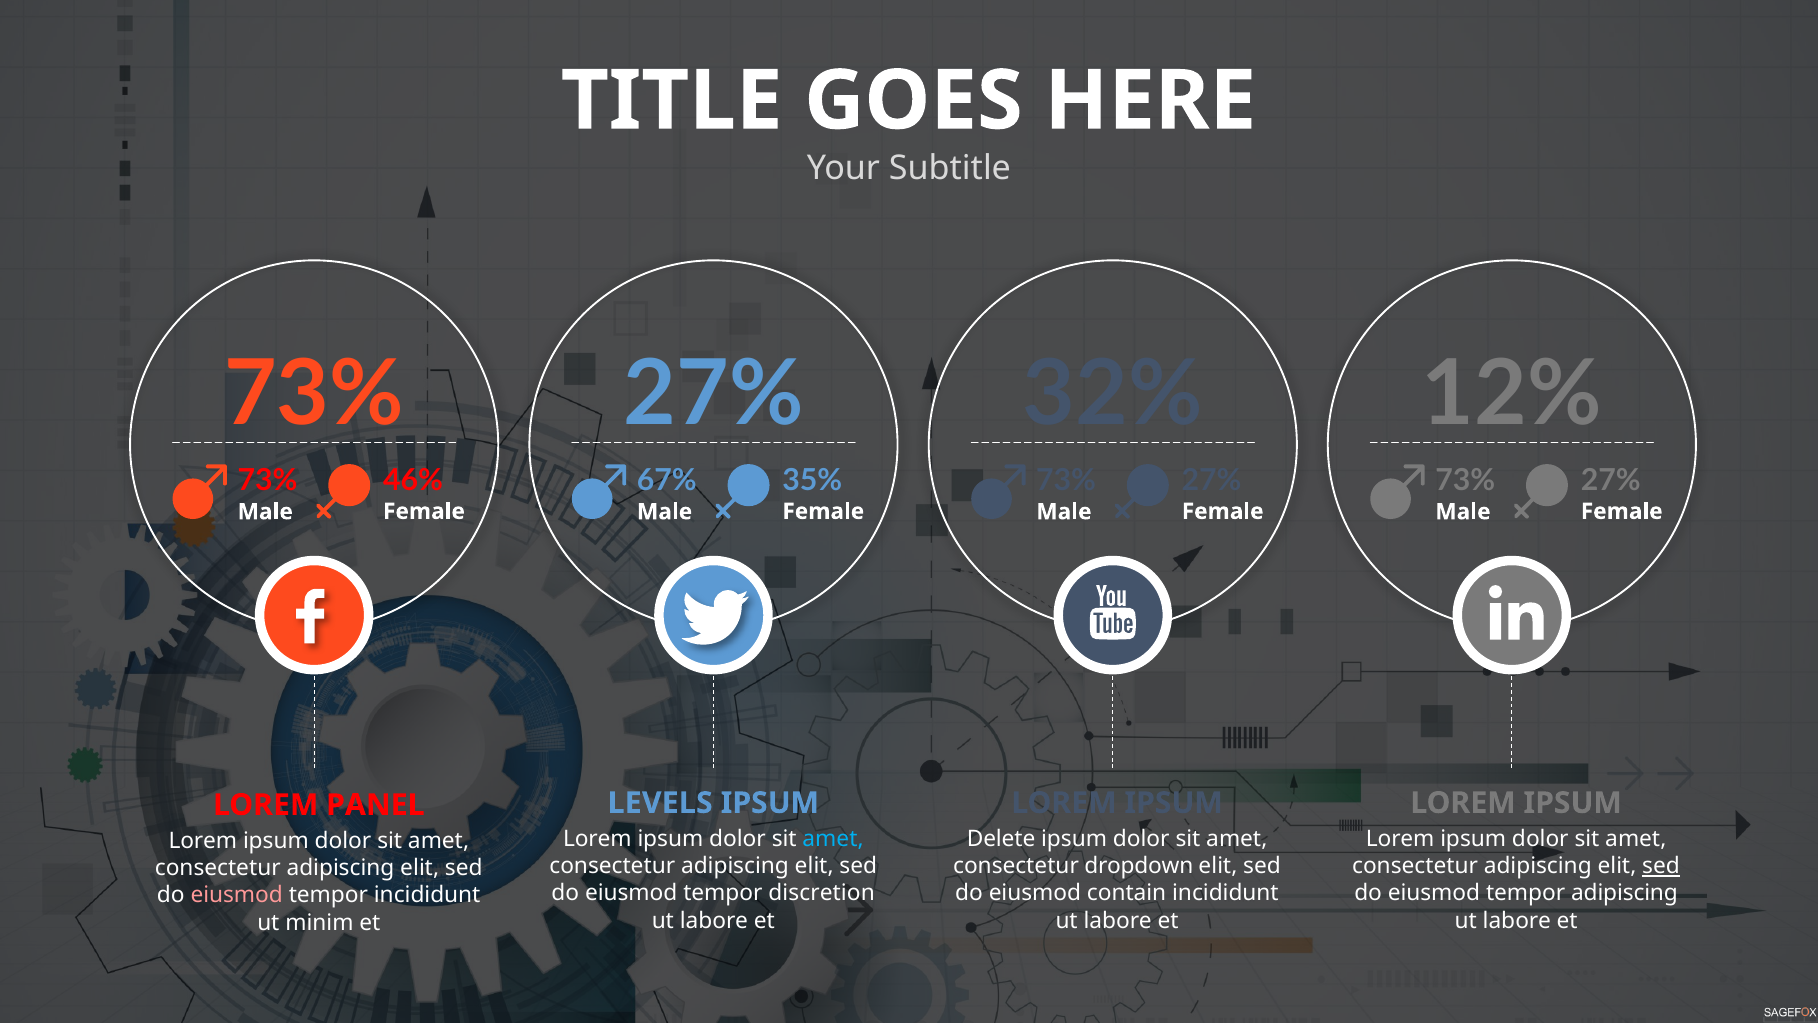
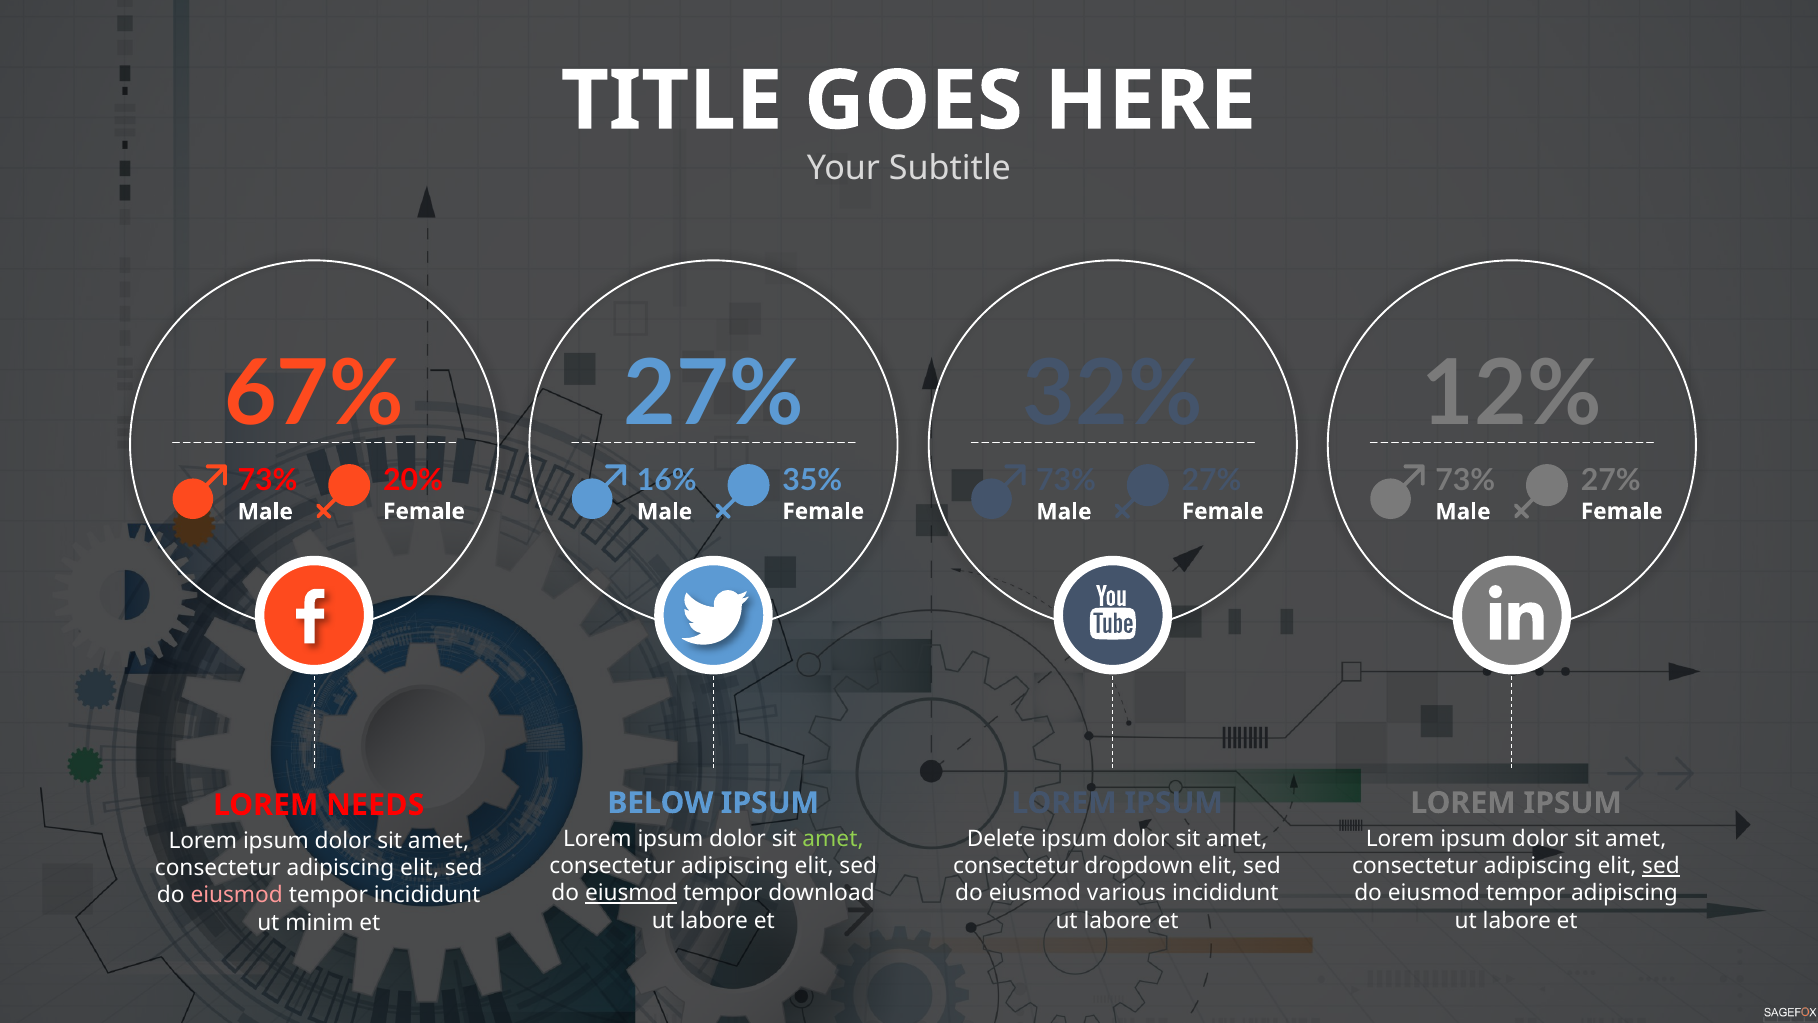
73%: 73% -> 67% (314, 395)
46%: 46% -> 20% (413, 480)
67%: 67% -> 16% (667, 480)
LEVELS: LEVELS -> BELOW (660, 803)
PANEL: PANEL -> NEEDS (375, 805)
amet colour: light blue -> light green (833, 839)
eiusmod underline: none -> present (631, 893)
discretion: discretion -> download (822, 893)
contain: contain -> various (1127, 893)
